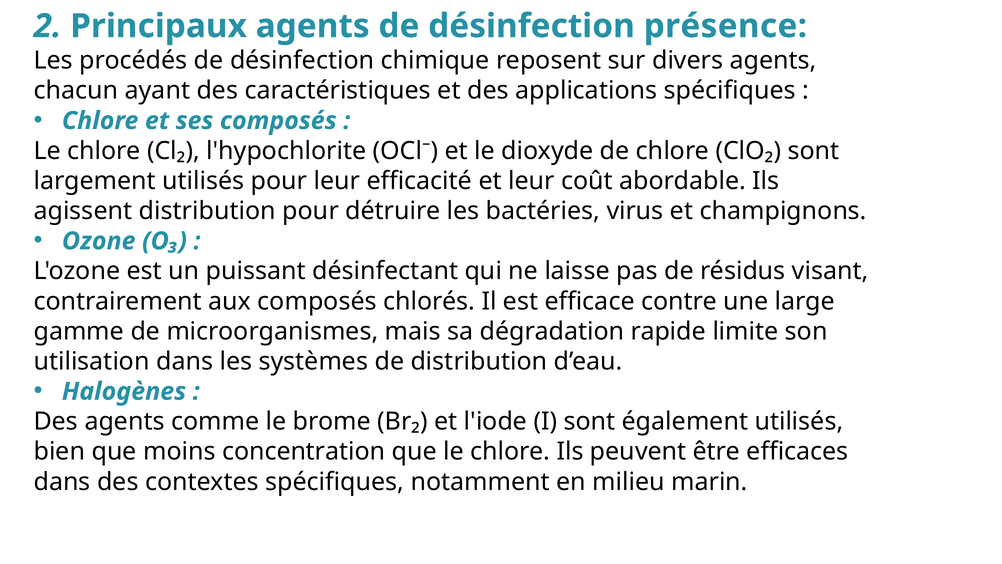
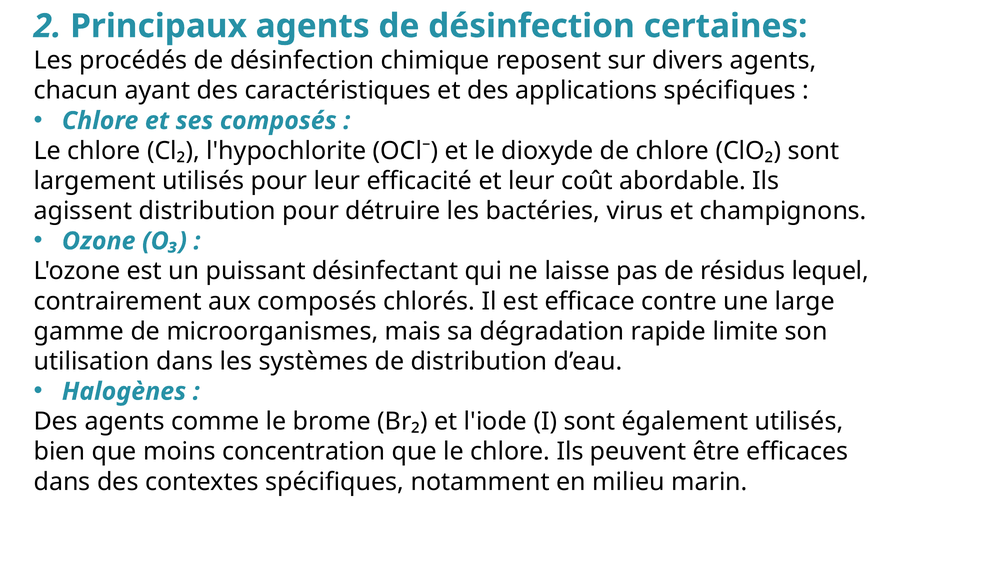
présence: présence -> certaines (726, 26)
visant: visant -> lequel (830, 271)
